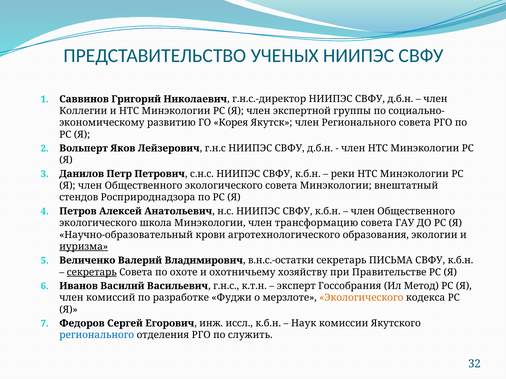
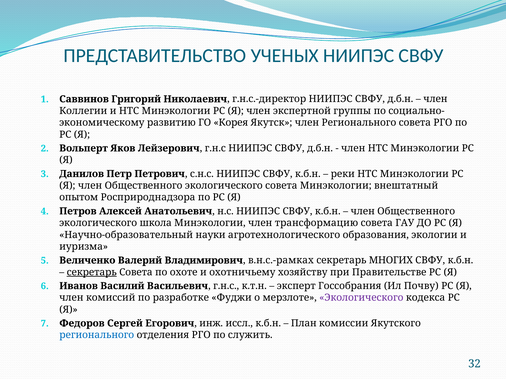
стендов: стендов -> опытом (79, 198)
крови: крови -> науки (211, 235)
иуризма underline: present -> none (84, 247)
в.н.с.-остатки: в.н.с.-остатки -> в.н.с.-рамках (281, 261)
ПИСЬМА: ПИСЬМА -> МНОГИХ (391, 261)
Метод: Метод -> Почву (421, 286)
Экологического colour: orange -> purple (361, 298)
Наук: Наук -> План (304, 324)
